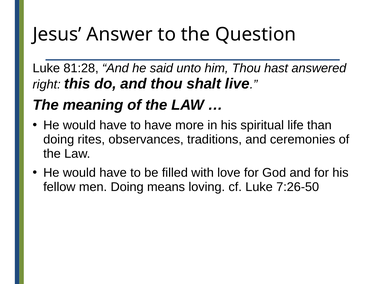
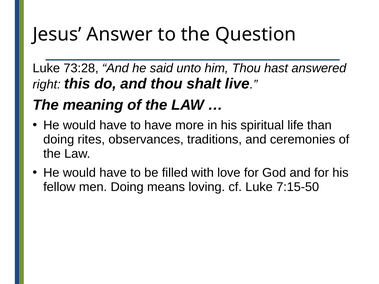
81:28: 81:28 -> 73:28 (81, 68)
7:26-50: 7:26-50 -> 7:15-50 (298, 187)
